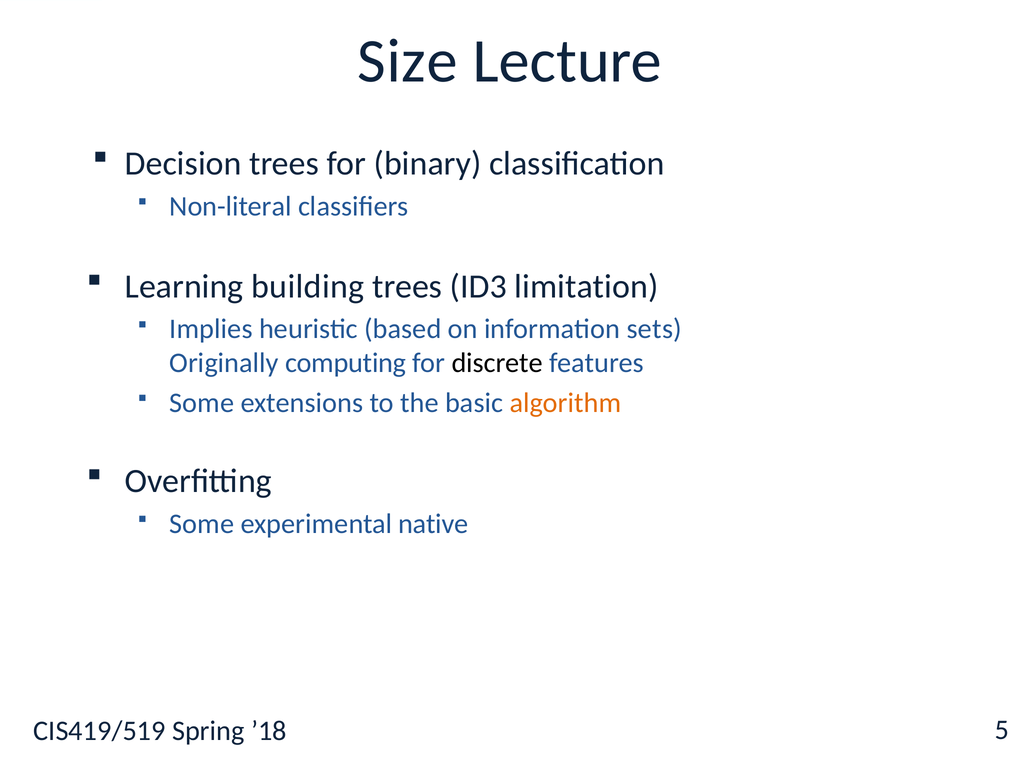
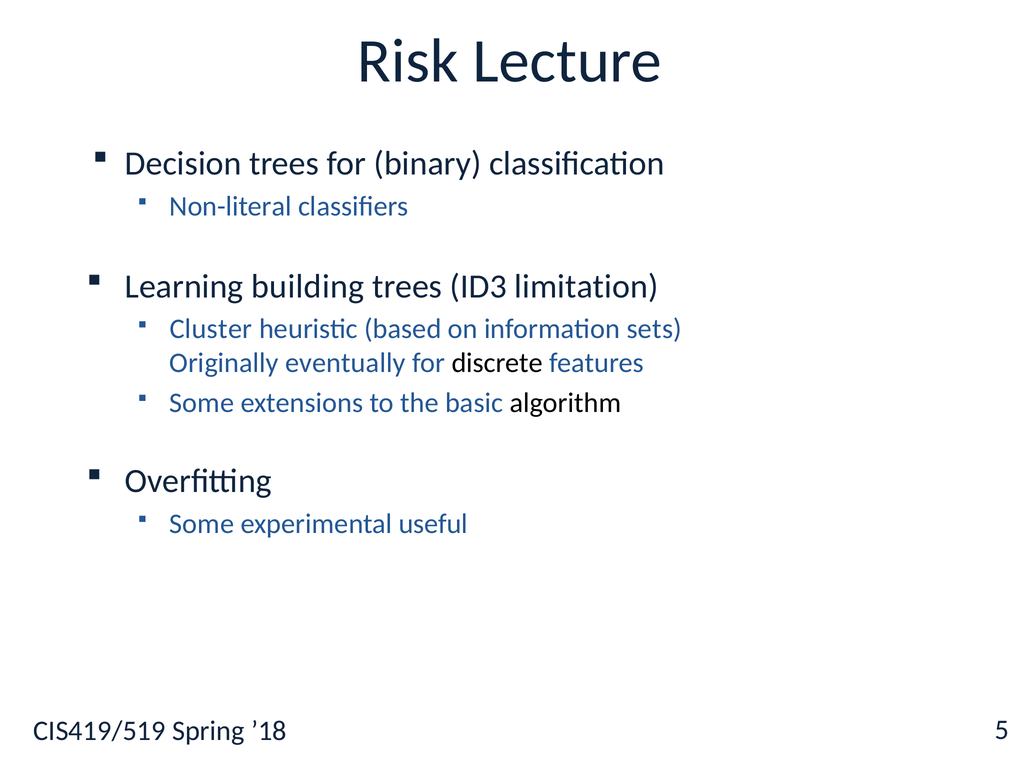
Size: Size -> Risk (408, 61)
Implies: Implies -> Cluster (211, 329)
computing: computing -> eventually (345, 363)
algorithm colour: orange -> black (565, 403)
native: native -> useful (433, 524)
